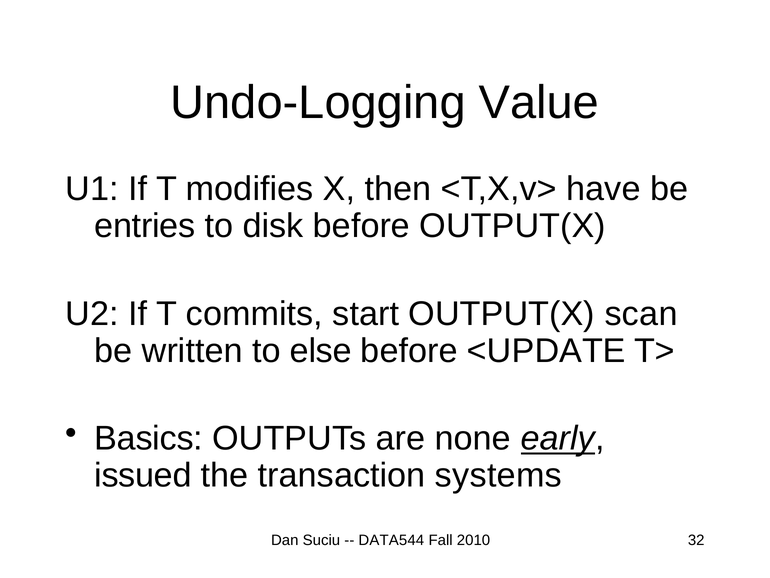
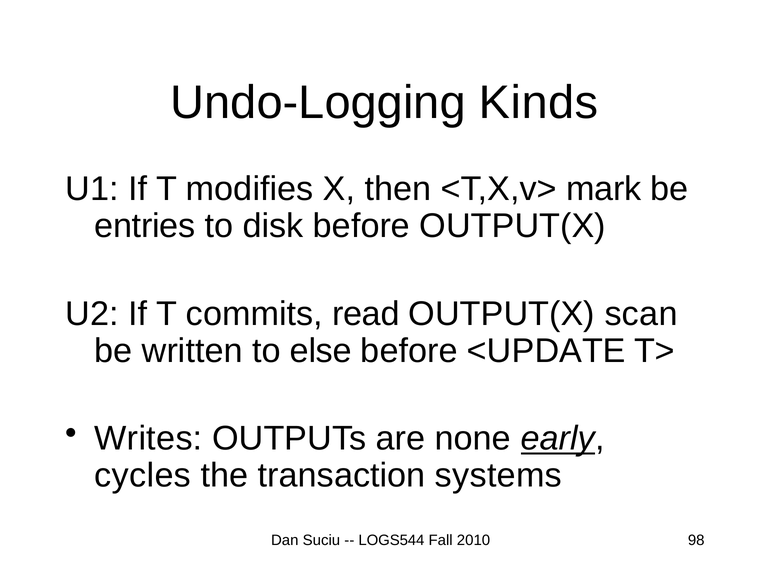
Value: Value -> Kinds (539, 103)
have: have -> mark (604, 189)
start: start -> read (366, 314)
Basics: Basics -> Writes (148, 438)
issued: issued -> cycles (143, 475)
DATA544: DATA544 -> LOGS544 (391, 540)
32: 32 -> 98 (696, 540)
